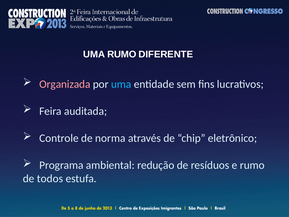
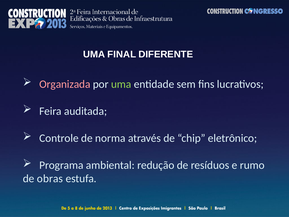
UMA RUMO: RUMO -> FINAL (122, 54)
uma colour: light blue -> light green (121, 84)
todos: todos -> obras (50, 178)
